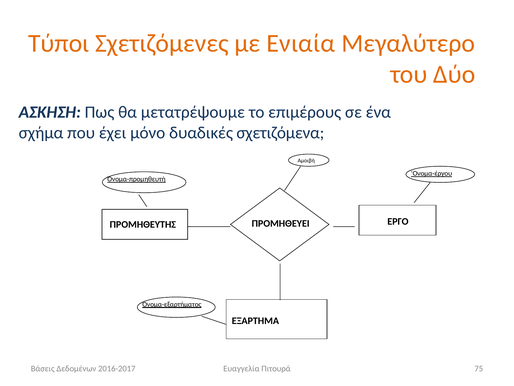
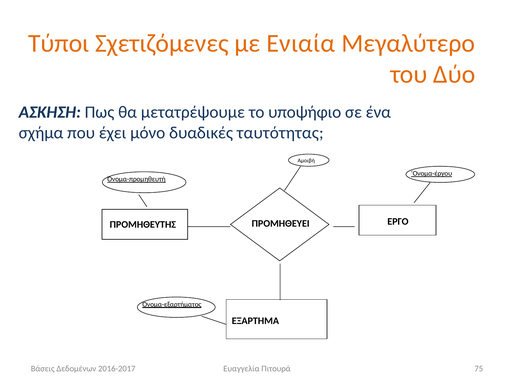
επιμέρους: επιμέρους -> υποψήφιο (305, 112)
σχετιζόμενα: σχετιζόμενα -> ταυτότητας (280, 133)
